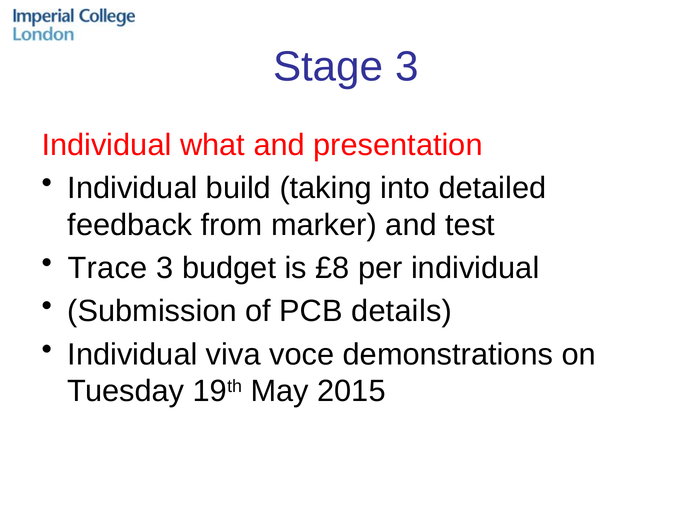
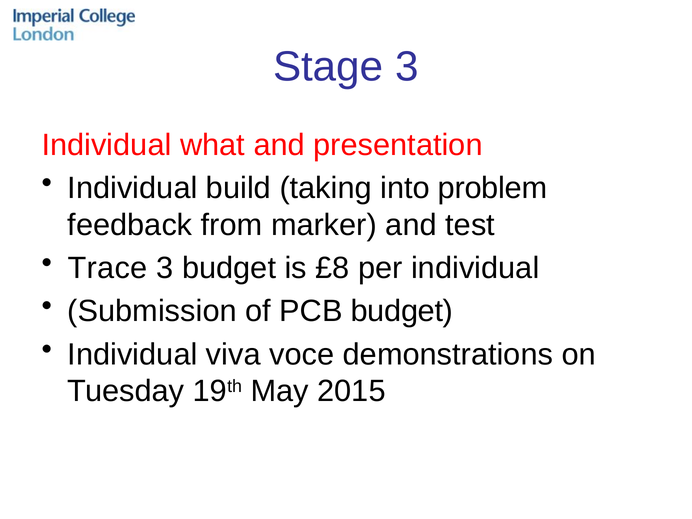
detailed: detailed -> problem (493, 188)
PCB details: details -> budget (402, 311)
